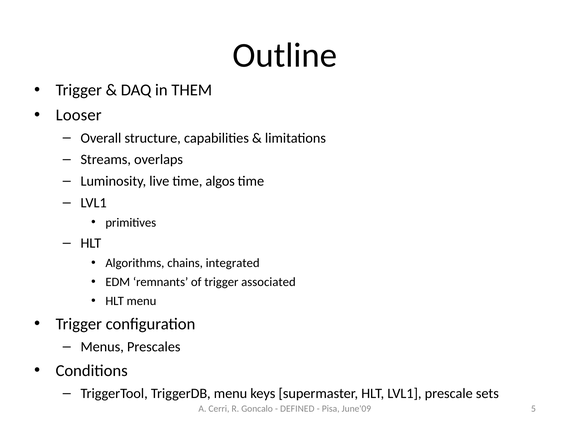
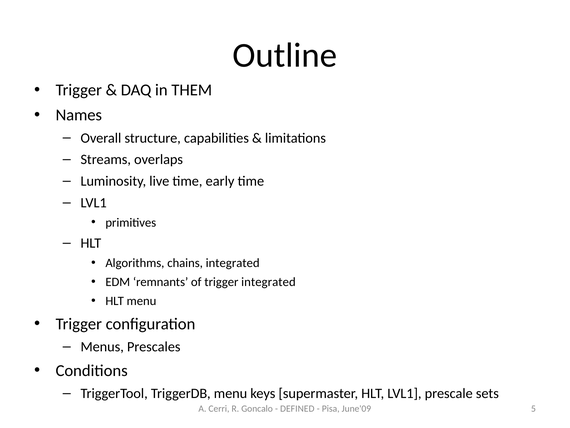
Looser: Looser -> Names (79, 115)
algos: algos -> early (220, 181)
trigger associated: associated -> integrated (268, 282)
